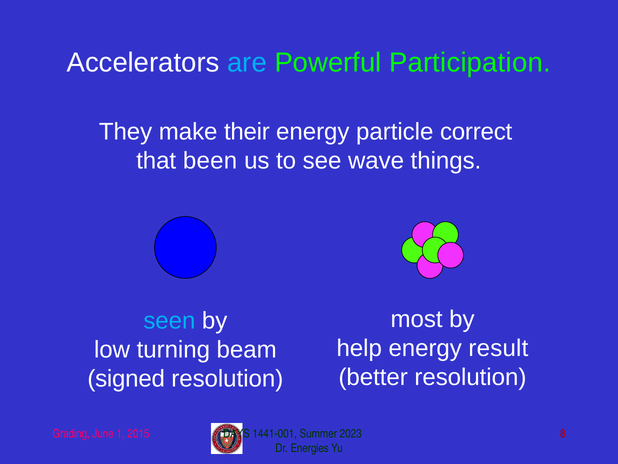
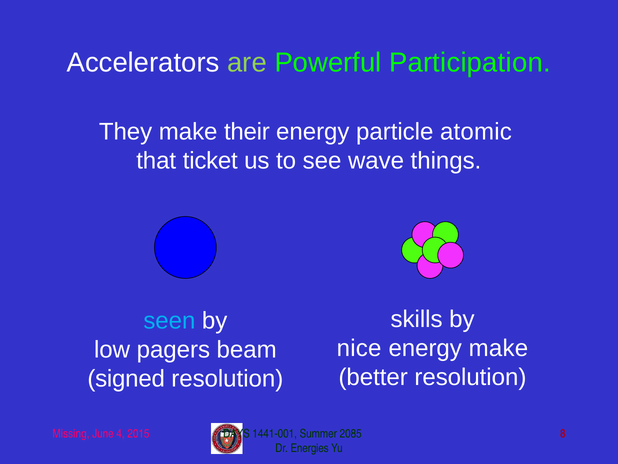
are colour: light blue -> light green (247, 63)
correct: correct -> atomic (476, 132)
been: been -> ticket (210, 161)
most: most -> skills (417, 319)
help: help -> nice (359, 348)
energy result: result -> make (498, 348)
turning: turning -> pagers (173, 349)
Grading: Grading -> Missing (71, 433)
1: 1 -> 4 (121, 433)
2023: 2023 -> 2085 (351, 433)
